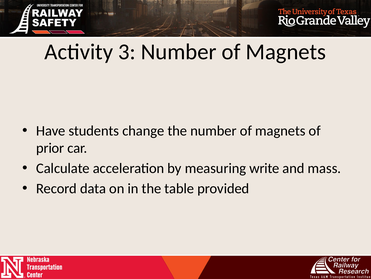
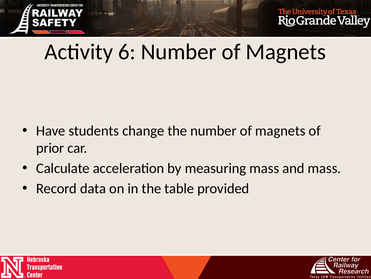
3: 3 -> 6 (127, 52)
measuring write: write -> mass (264, 168)
